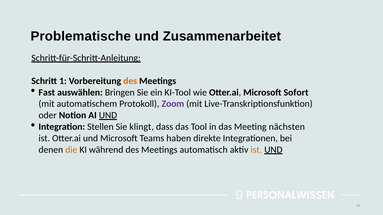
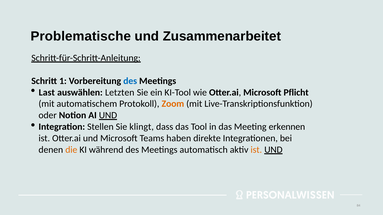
des colour: orange -> blue (130, 81)
Fast: Fast -> Last (47, 93)
Bringen: Bringen -> Letzten (120, 93)
Sofort: Sofort -> Pflicht (296, 93)
Zoom colour: purple -> orange (173, 104)
nächsten: nächsten -> erkennen (287, 127)
